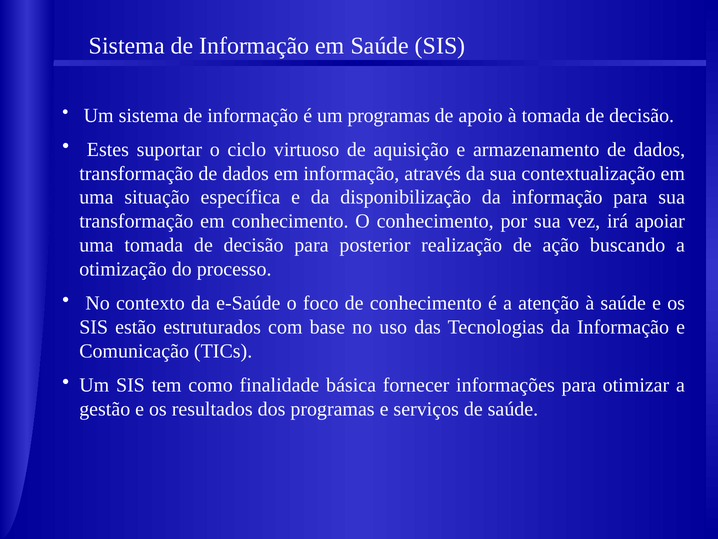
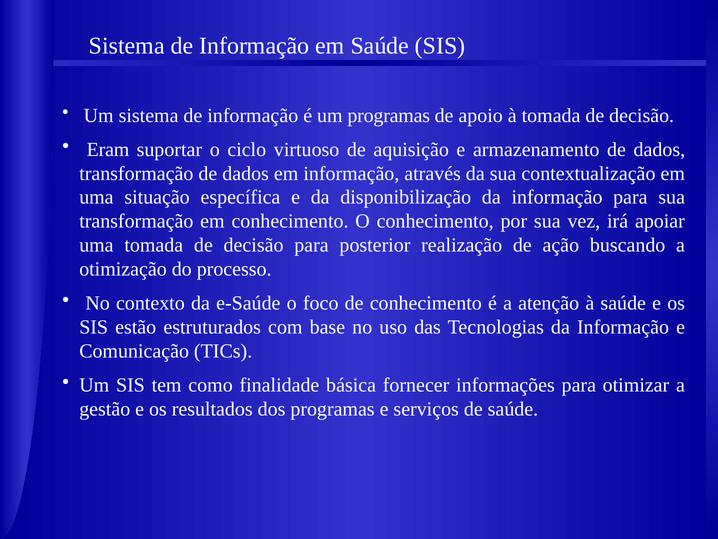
Estes: Estes -> Eram (108, 149)
